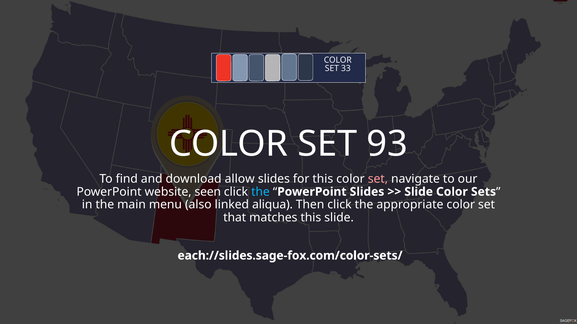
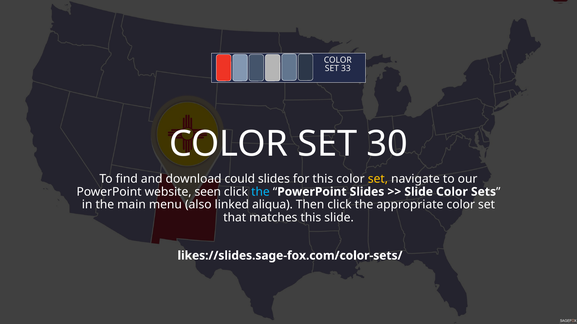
93: 93 -> 30 (387, 144)
allow: allow -> could (240, 179)
set colour: pink -> yellow (378, 179)
each://slides.sage-fox.com/color-sets/: each://slides.sage-fox.com/color-sets/ -> likes://slides.sage-fox.com/color-sets/ (290, 256)
